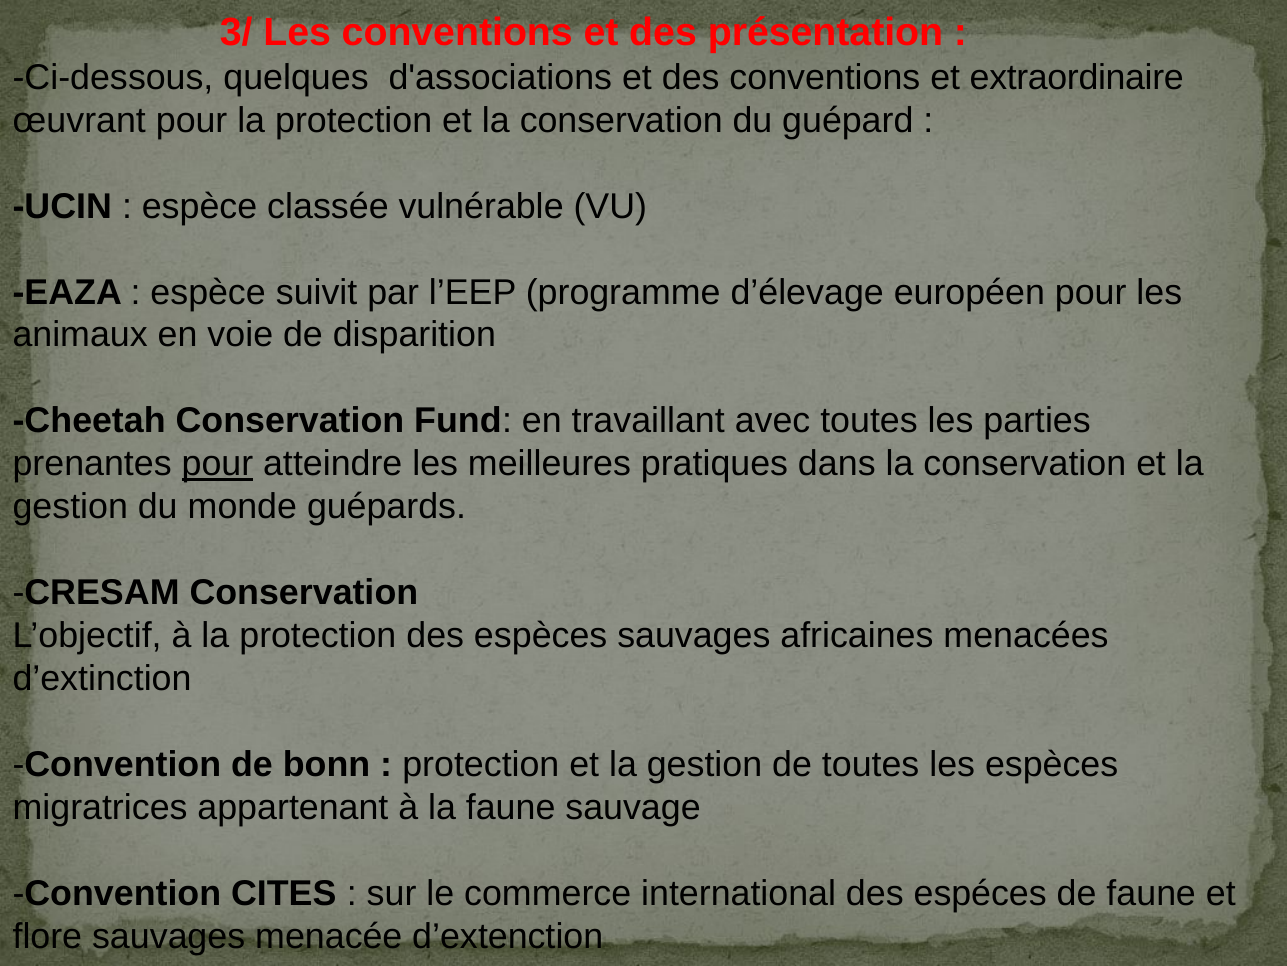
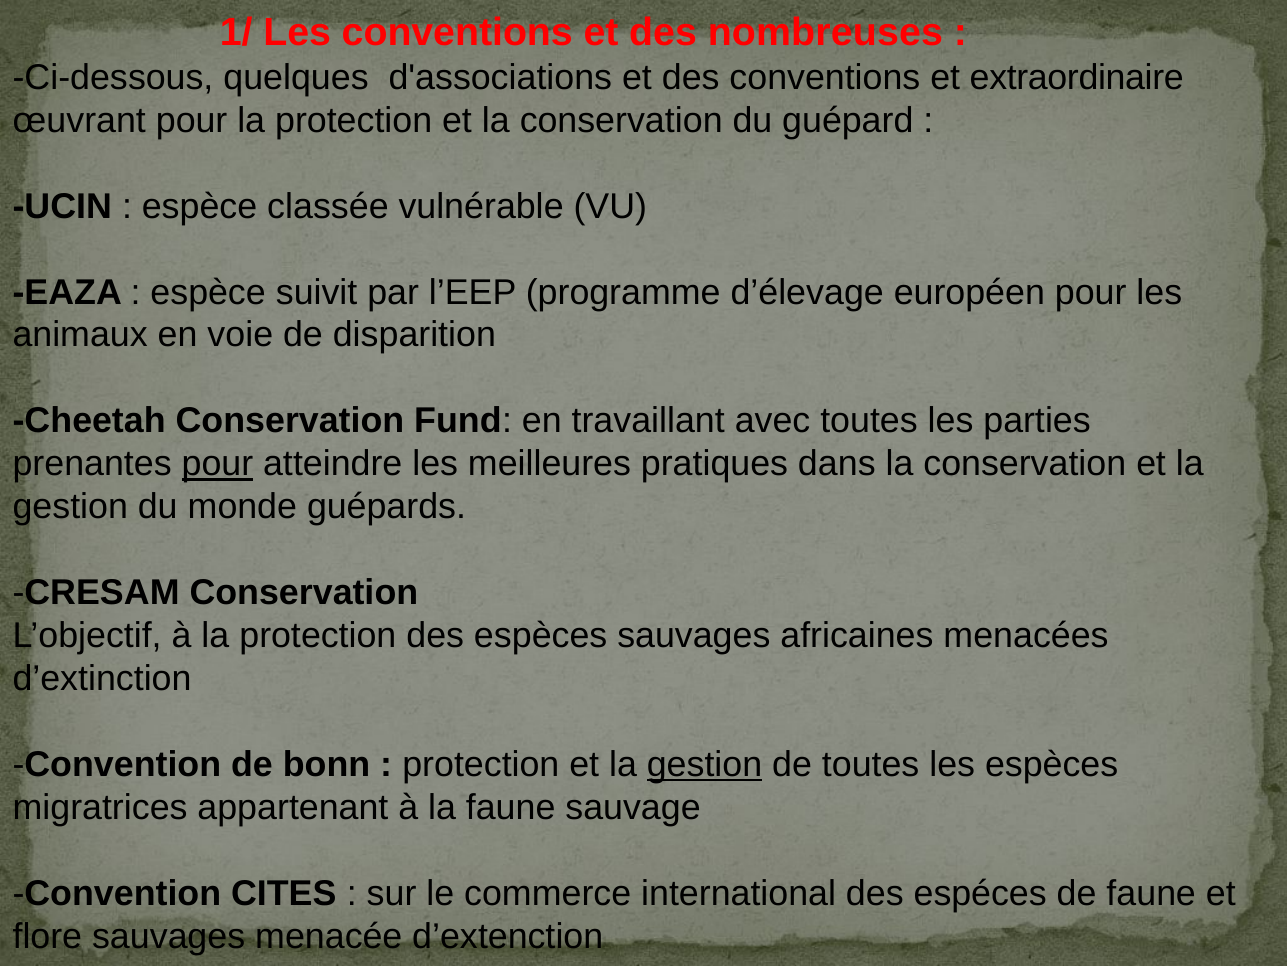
3/: 3/ -> 1/ (236, 33)
présentation: présentation -> nombreuses (825, 33)
gestion underline: none -> present (705, 764)
